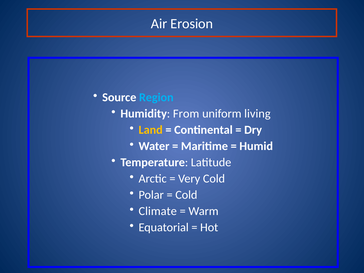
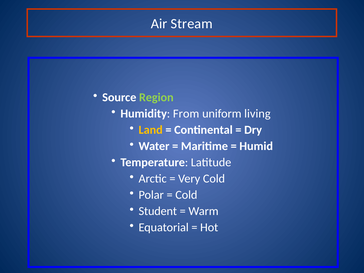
Erosion: Erosion -> Stream (192, 24)
Region colour: light blue -> light green (156, 97)
Climate: Climate -> Student (158, 211)
